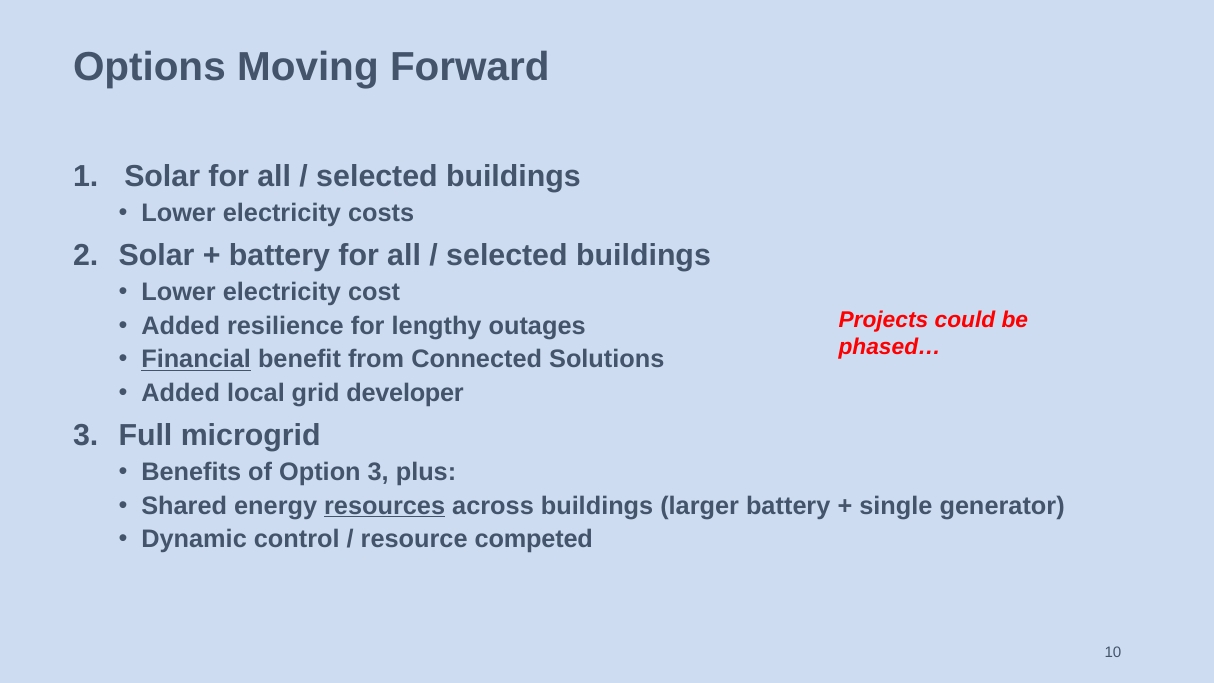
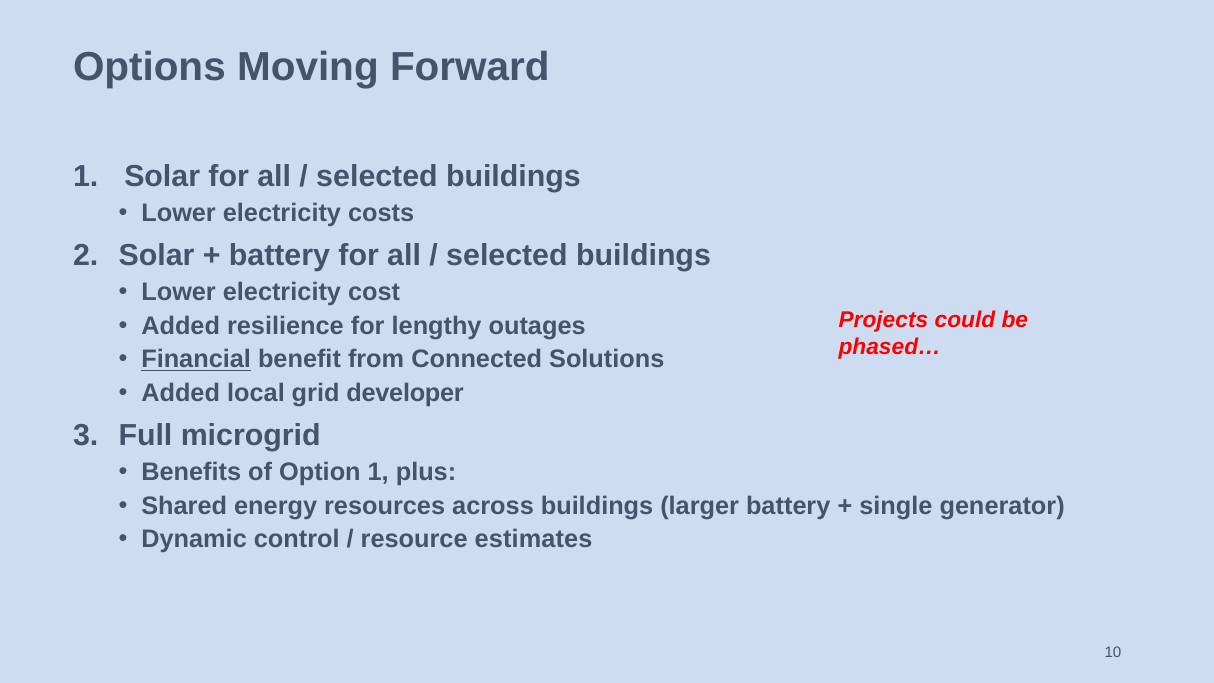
Option 3: 3 -> 1 (378, 472)
resources underline: present -> none (385, 506)
competed: competed -> estimates (534, 539)
